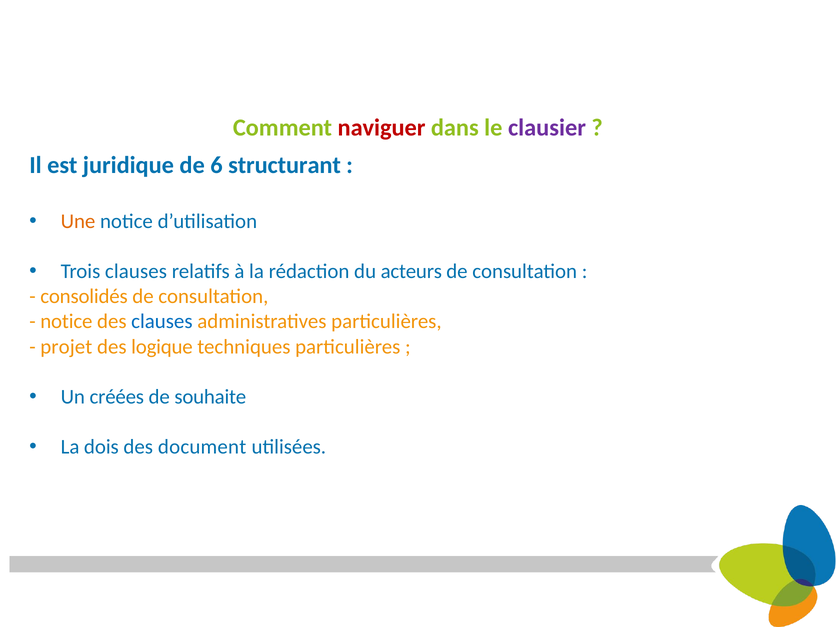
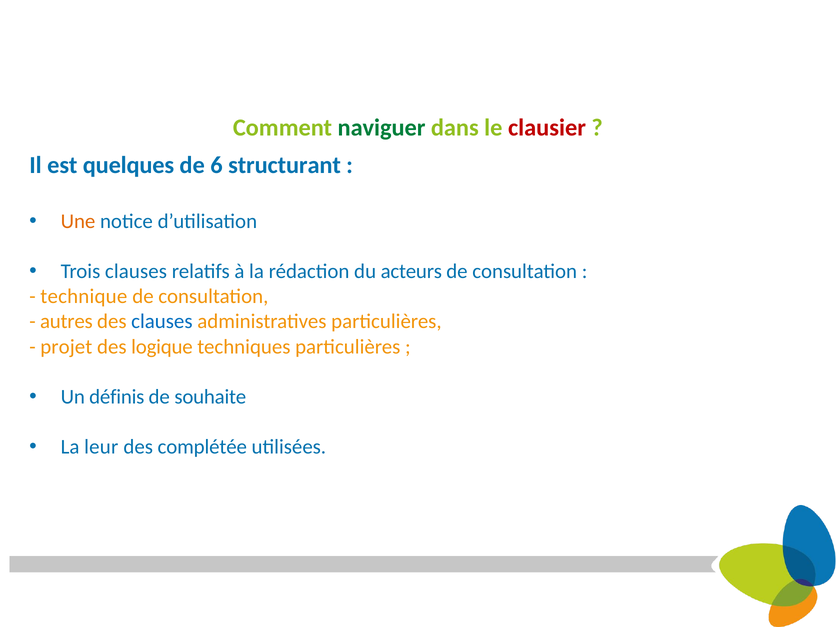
naviguer colour: red -> green (382, 128)
clausier colour: purple -> red (547, 128)
juridique: juridique -> quelques (128, 165)
consolidés: consolidés -> technique (84, 296)
notice: notice -> autres (66, 322)
créées: créées -> définis (117, 397)
dois: dois -> leur (101, 447)
document: document -> complétée (202, 447)
